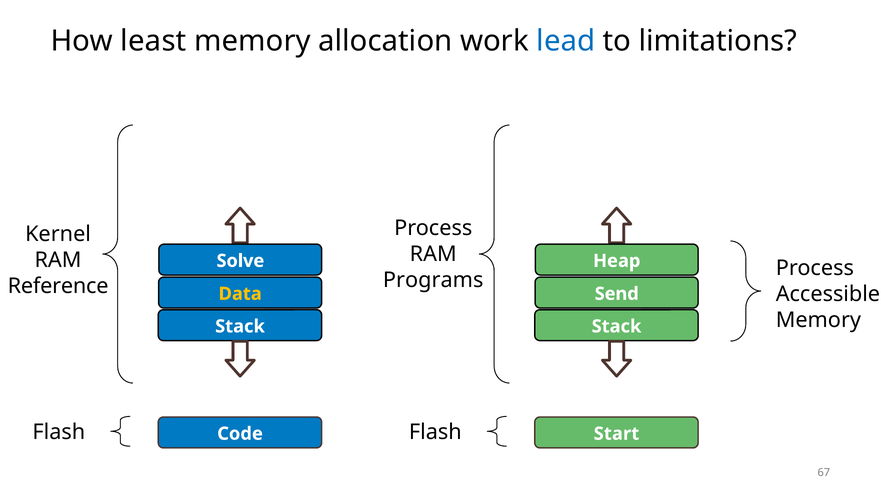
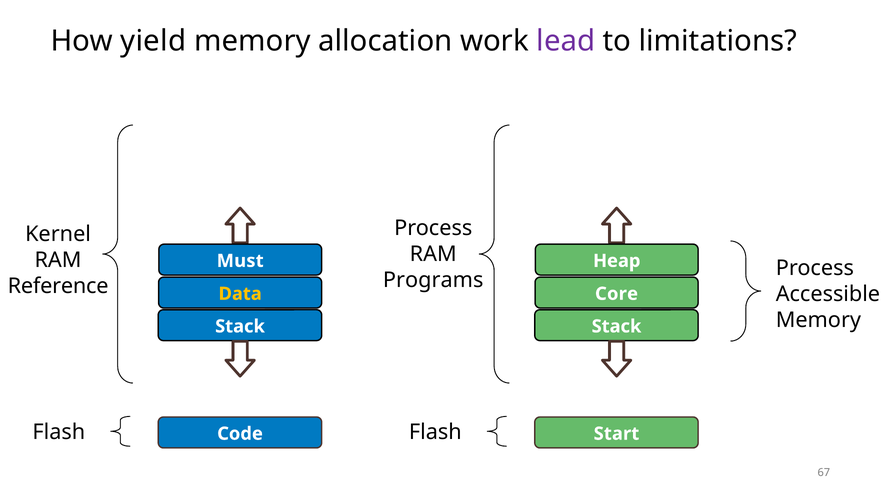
least: least -> yield (153, 41)
lead colour: blue -> purple (566, 41)
Solve: Solve -> Must (240, 261)
Send: Send -> Core (617, 294)
